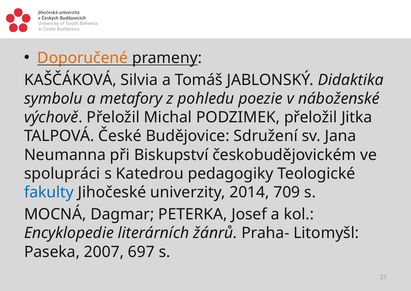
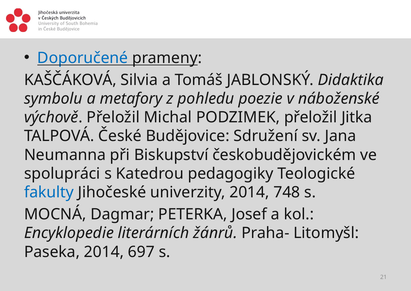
Doporučené colour: orange -> blue (83, 58)
709: 709 -> 748 (287, 192)
Paseka 2007: 2007 -> 2014 (104, 252)
